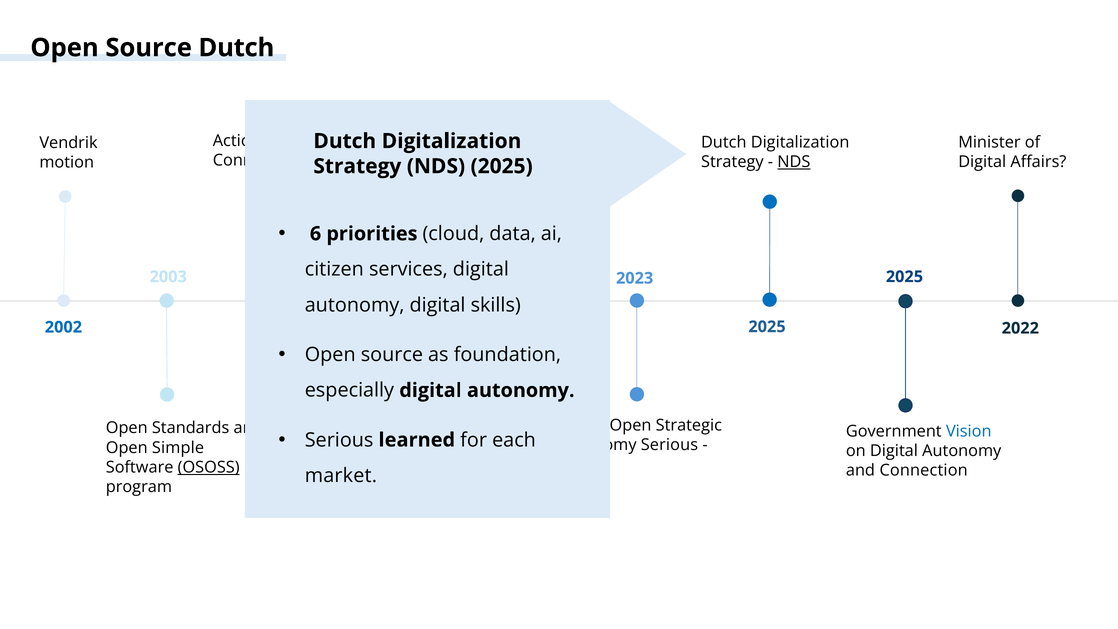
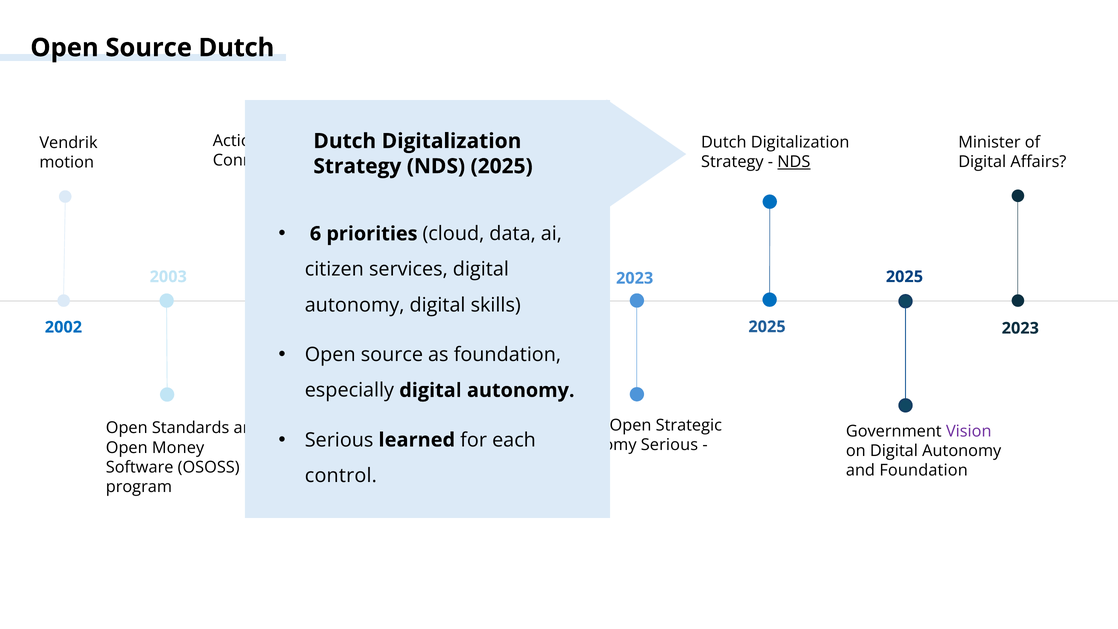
2022: 2022 -> 2023 (1020, 328)
Vision colour: blue -> purple (969, 431)
Simple: Simple -> Money (178, 448)
OSOSS underline: present -> none (209, 467)
and Connection: Connection -> Foundation (924, 470)
market: market -> control (341, 476)
